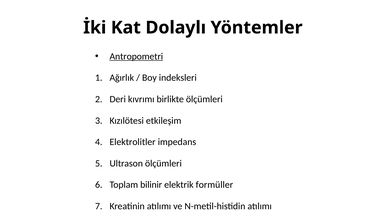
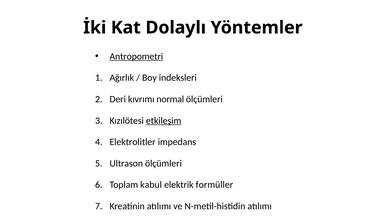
birlikte: birlikte -> normal (170, 99)
etkileşim underline: none -> present (164, 121)
bilinir: bilinir -> kabul (151, 185)
